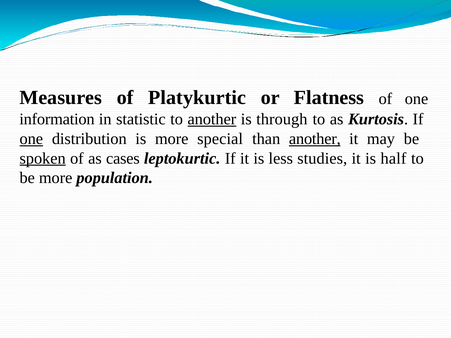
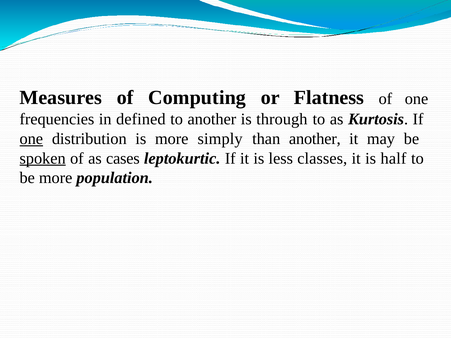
Platykurtic: Platykurtic -> Computing (197, 98)
information: information -> frequencies (57, 119)
statistic: statistic -> defined (141, 119)
another underline: present -> none (212, 119)
special: special -> simply (220, 139)
another underline: present -> none (315, 139)
studies: studies -> classes (322, 158)
